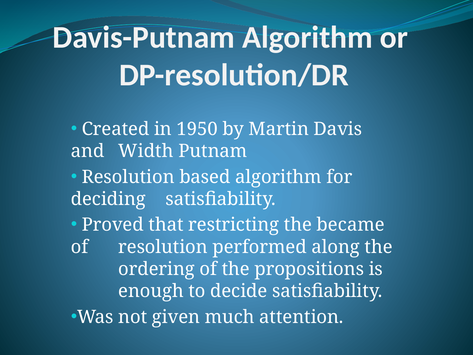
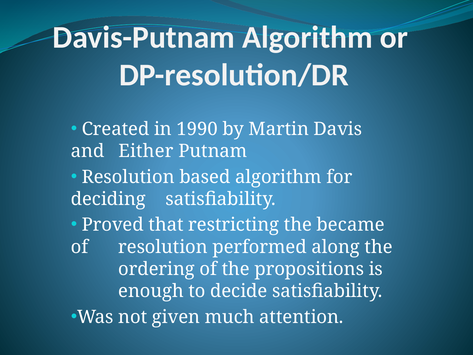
1950: 1950 -> 1990 (197, 129)
Width: Width -> Either (146, 151)
